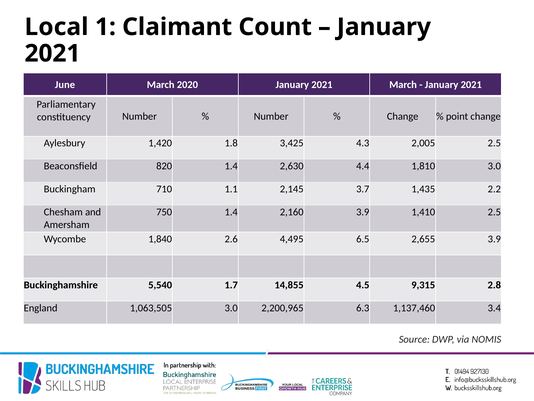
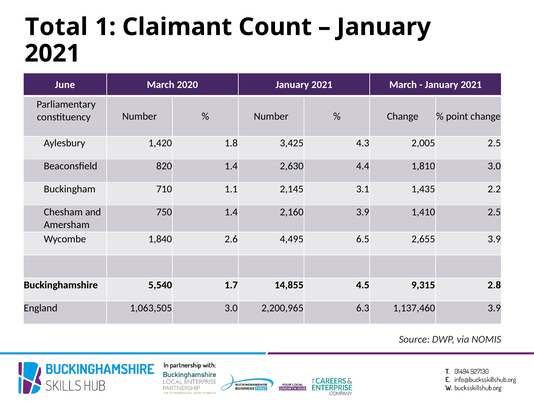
Local: Local -> Total (56, 27)
3.7: 3.7 -> 3.1 (363, 189)
1,137,460 3.4: 3.4 -> 3.9 (494, 308)
